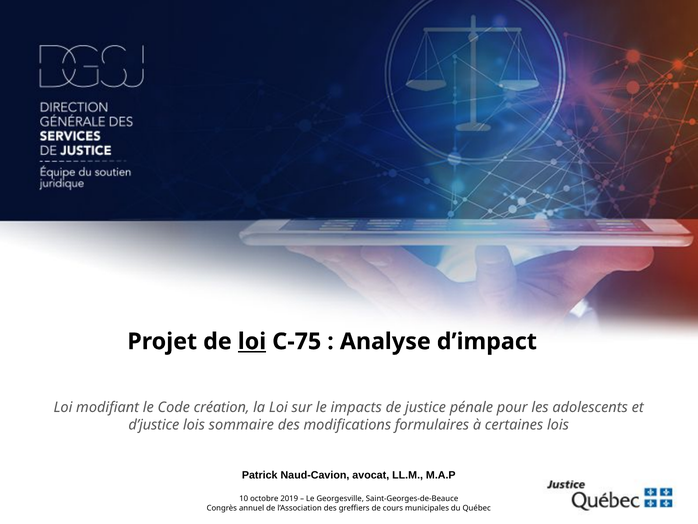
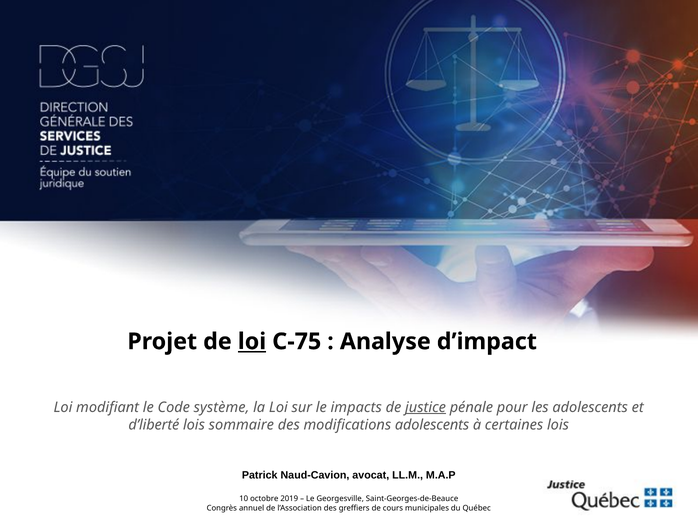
création: création -> système (222, 407)
justice underline: none -> present (426, 407)
d’justice: d’justice -> d’liberté (154, 424)
modifications formulaires: formulaires -> adolescents (432, 424)
